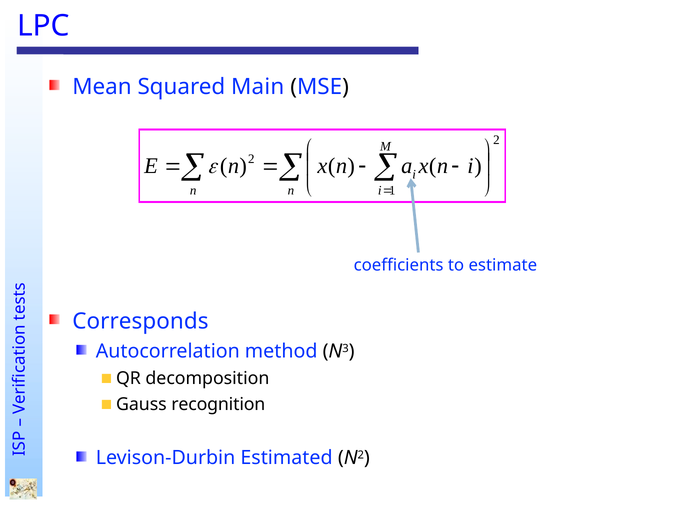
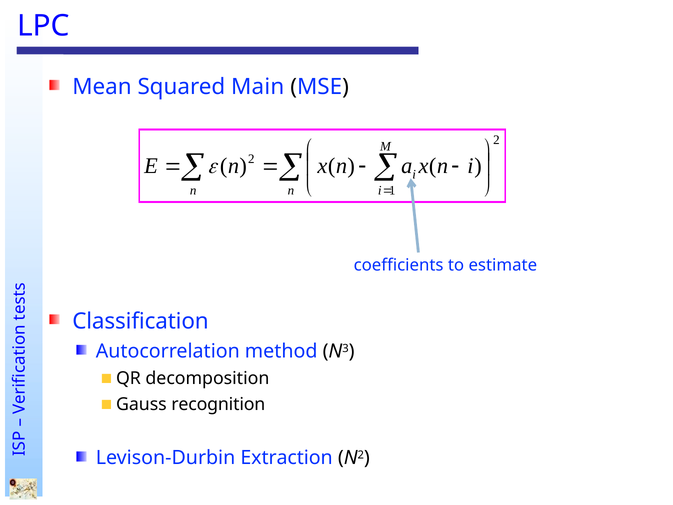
Corresponds: Corresponds -> Classification (140, 321)
Estimated: Estimated -> Extraction (287, 458)
